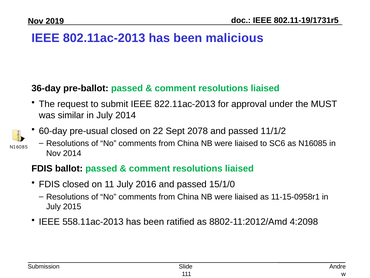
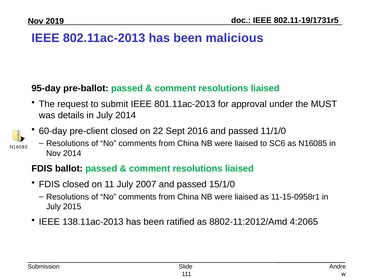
36-day: 36-day -> 95-day (46, 88)
822.11ac-2013: 822.11ac-2013 -> 801.11ac-2013 (185, 104)
similar: similar -> details (71, 115)
pre-usual: pre-usual -> pre-client (89, 131)
2078: 2078 -> 2016 (198, 131)
11/1/2: 11/1/2 -> 11/1/0 (273, 131)
2016: 2016 -> 2007 (146, 184)
558.11ac-2013: 558.11ac-2013 -> 138.11ac-2013 (93, 222)
4:2098: 4:2098 -> 4:2065 (304, 222)
